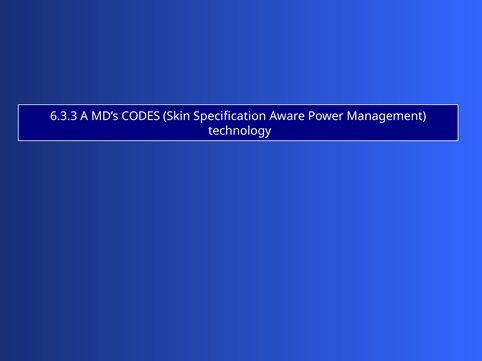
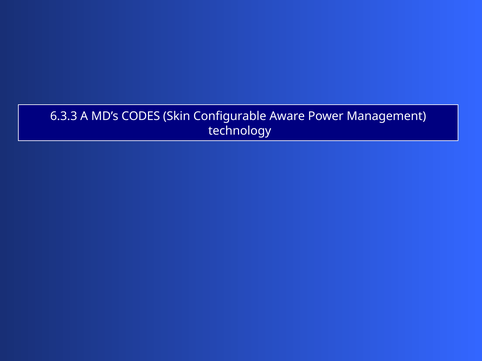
Specification: Specification -> Configurable (230, 117)
